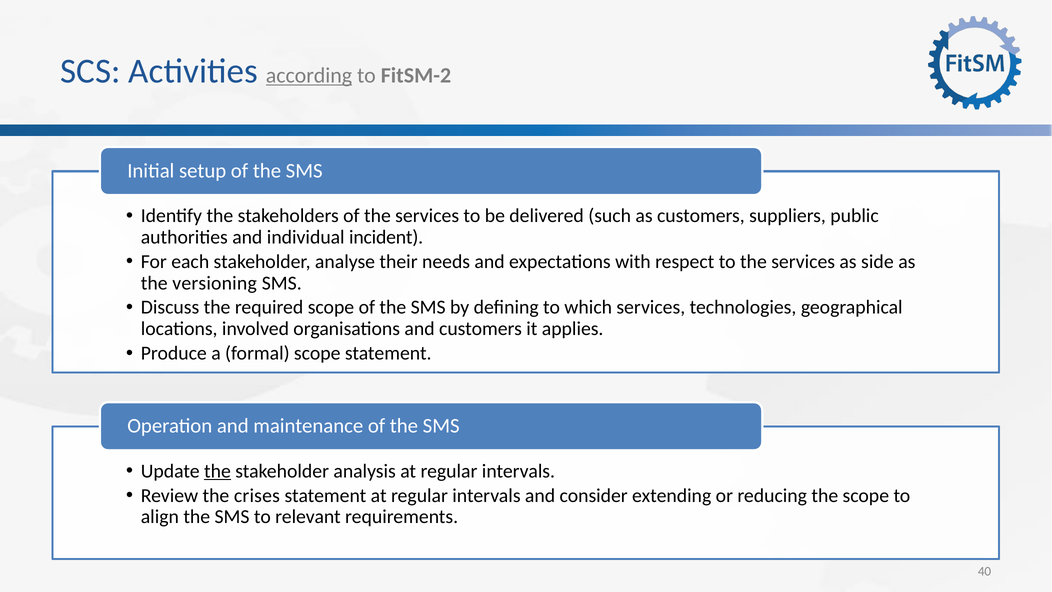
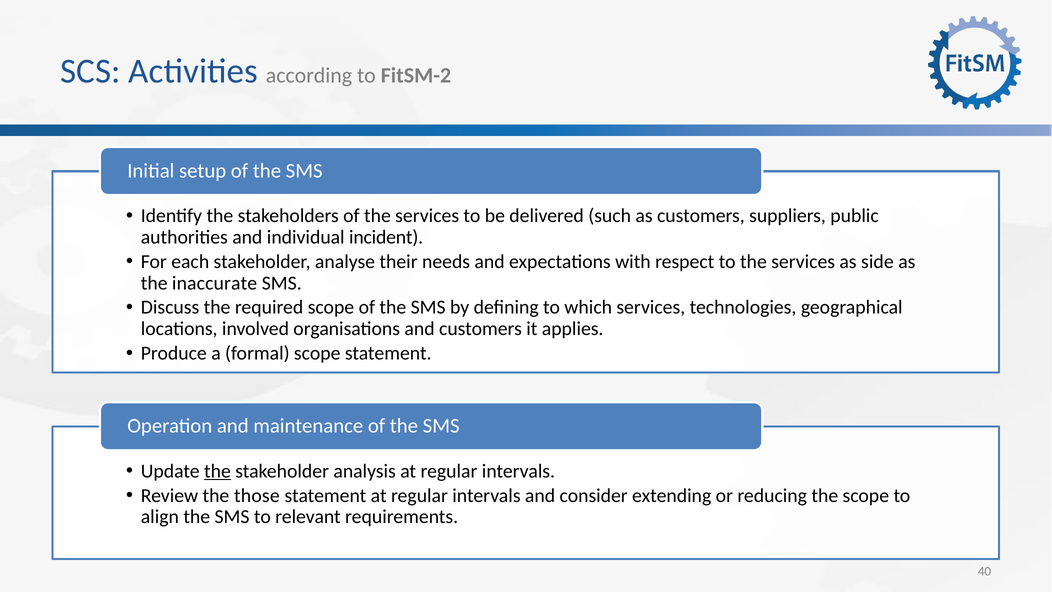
according underline: present -> none (309, 75)
versioning: versioning -> inaccurate (215, 283)
crises: crises -> those (257, 495)
